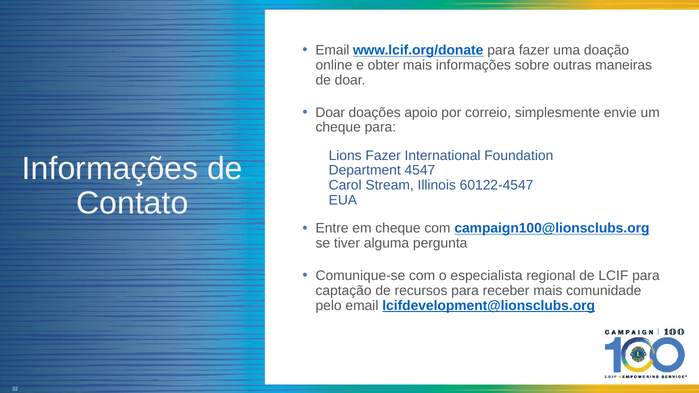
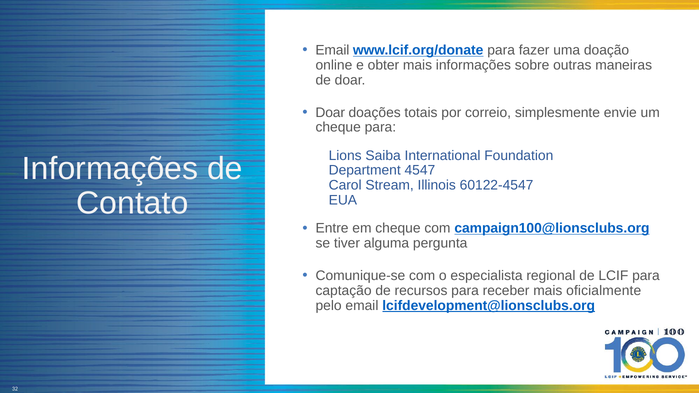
apoio: apoio -> totais (421, 113)
Lions Fazer: Fazer -> Saiba (383, 156)
comunidade: comunidade -> oficialmente (604, 291)
